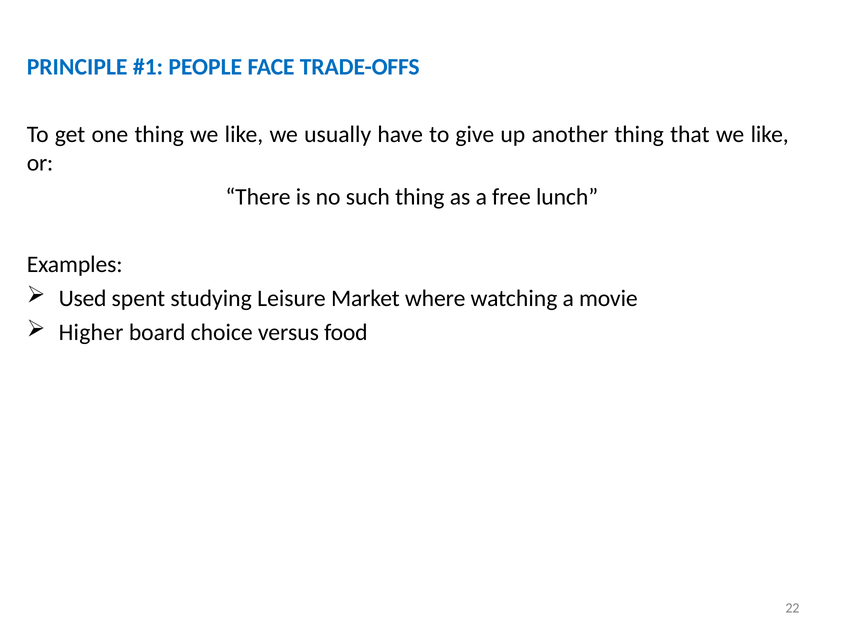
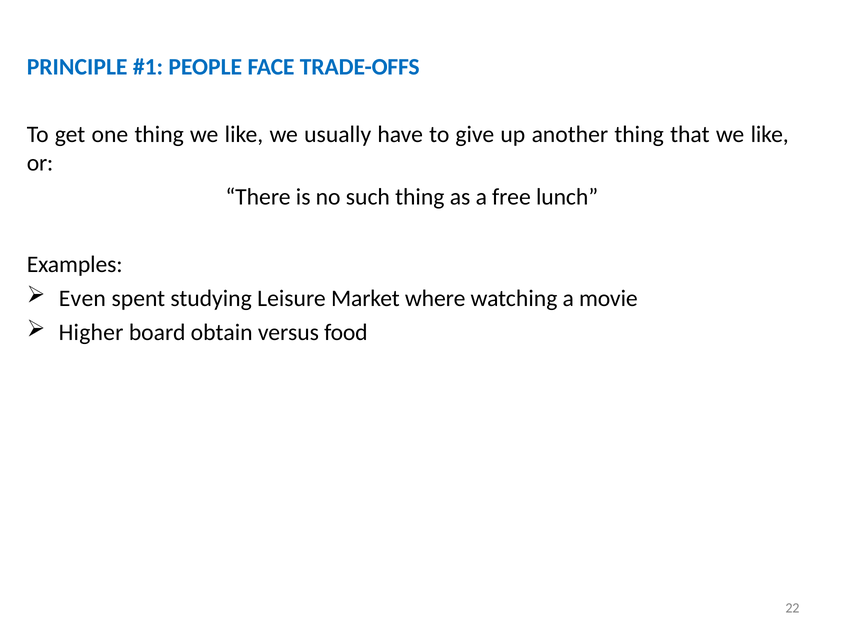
Used: Used -> Even (82, 299)
choice: choice -> obtain (222, 333)
